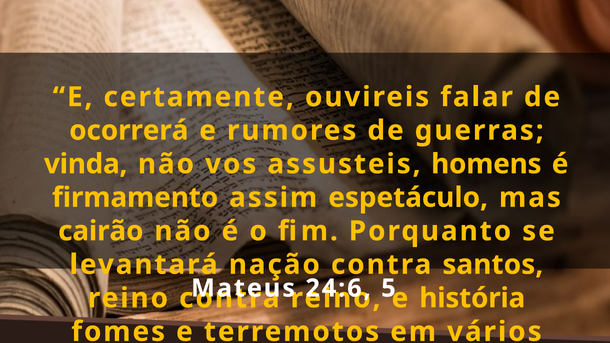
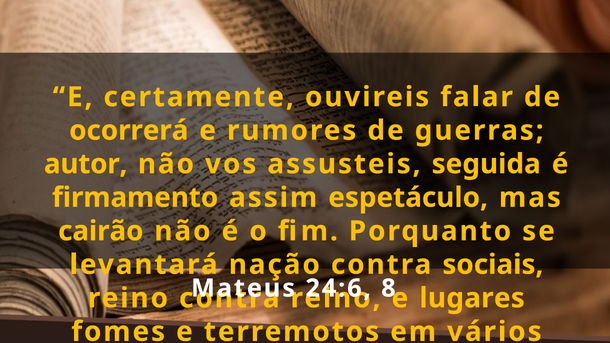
vinda: vinda -> autor (86, 164)
homens: homens -> seguida (486, 164)
santos: santos -> sociais (493, 265)
5: 5 -> 8 (388, 288)
e história: história -> lugares (472, 298)
